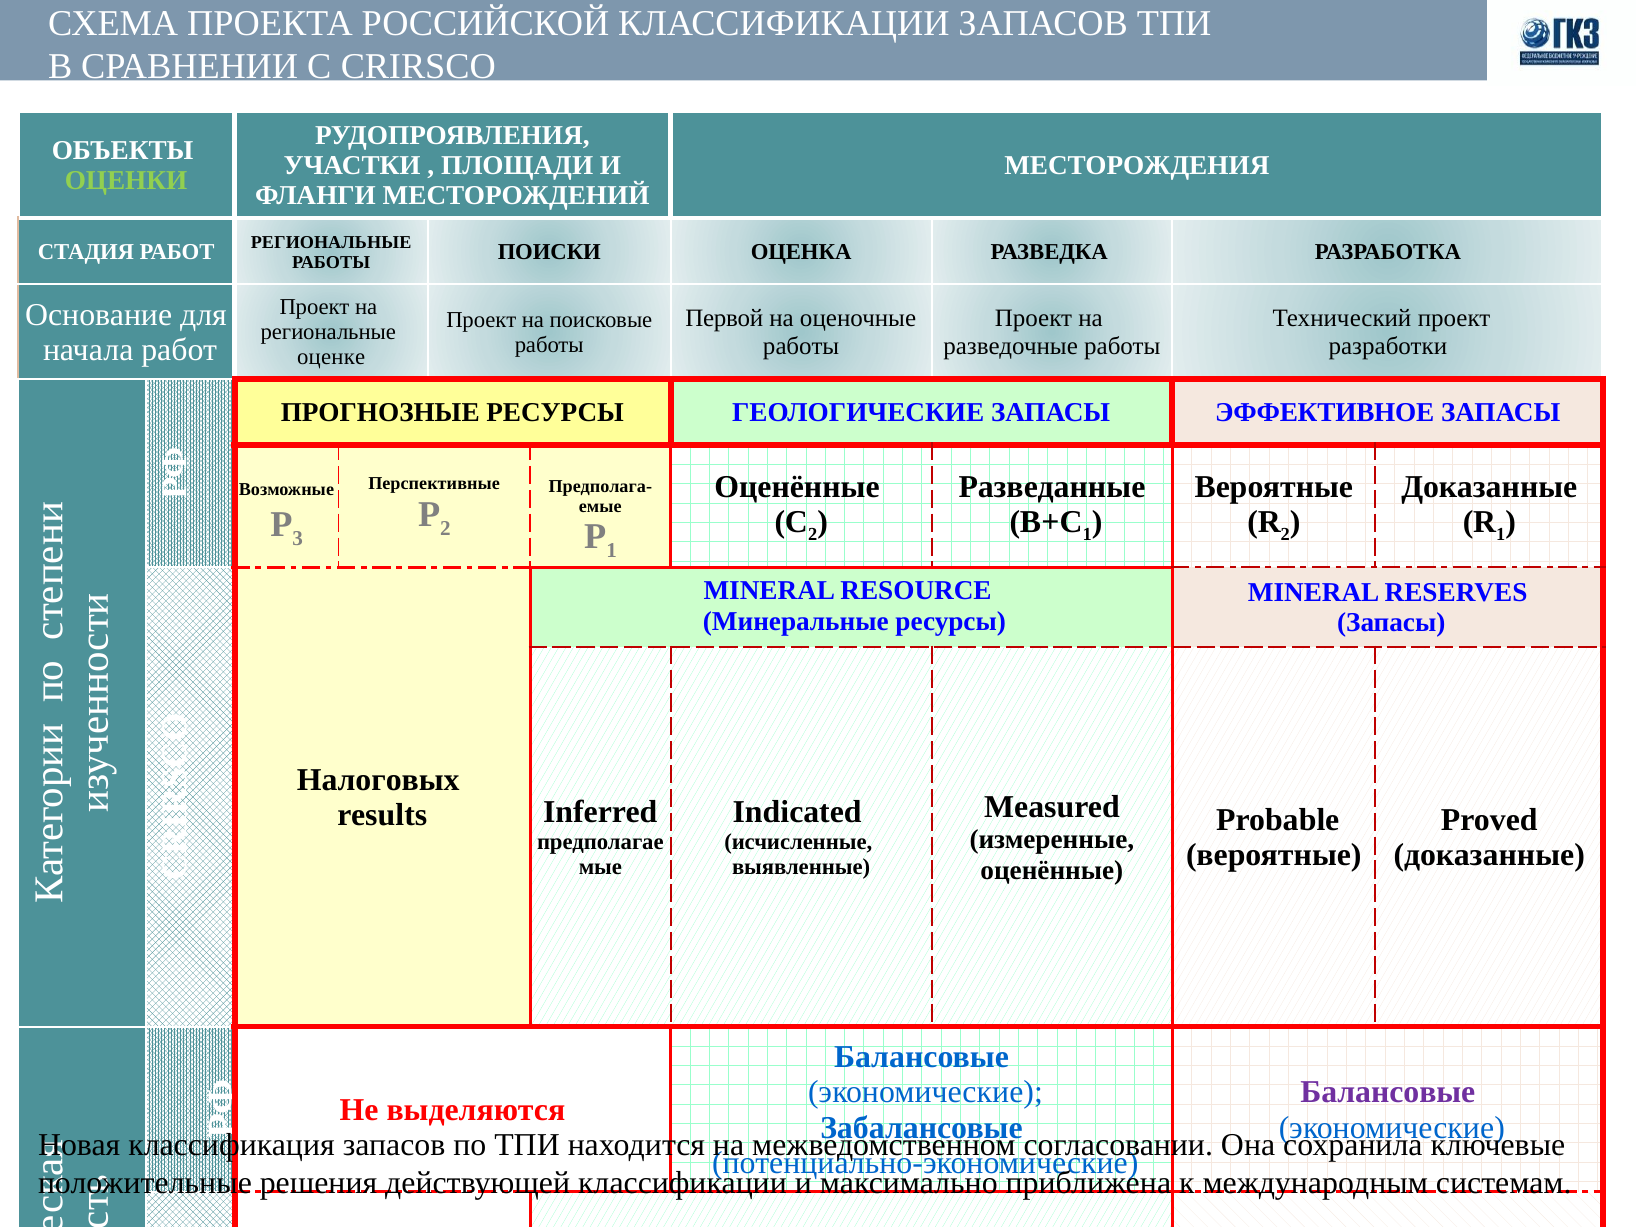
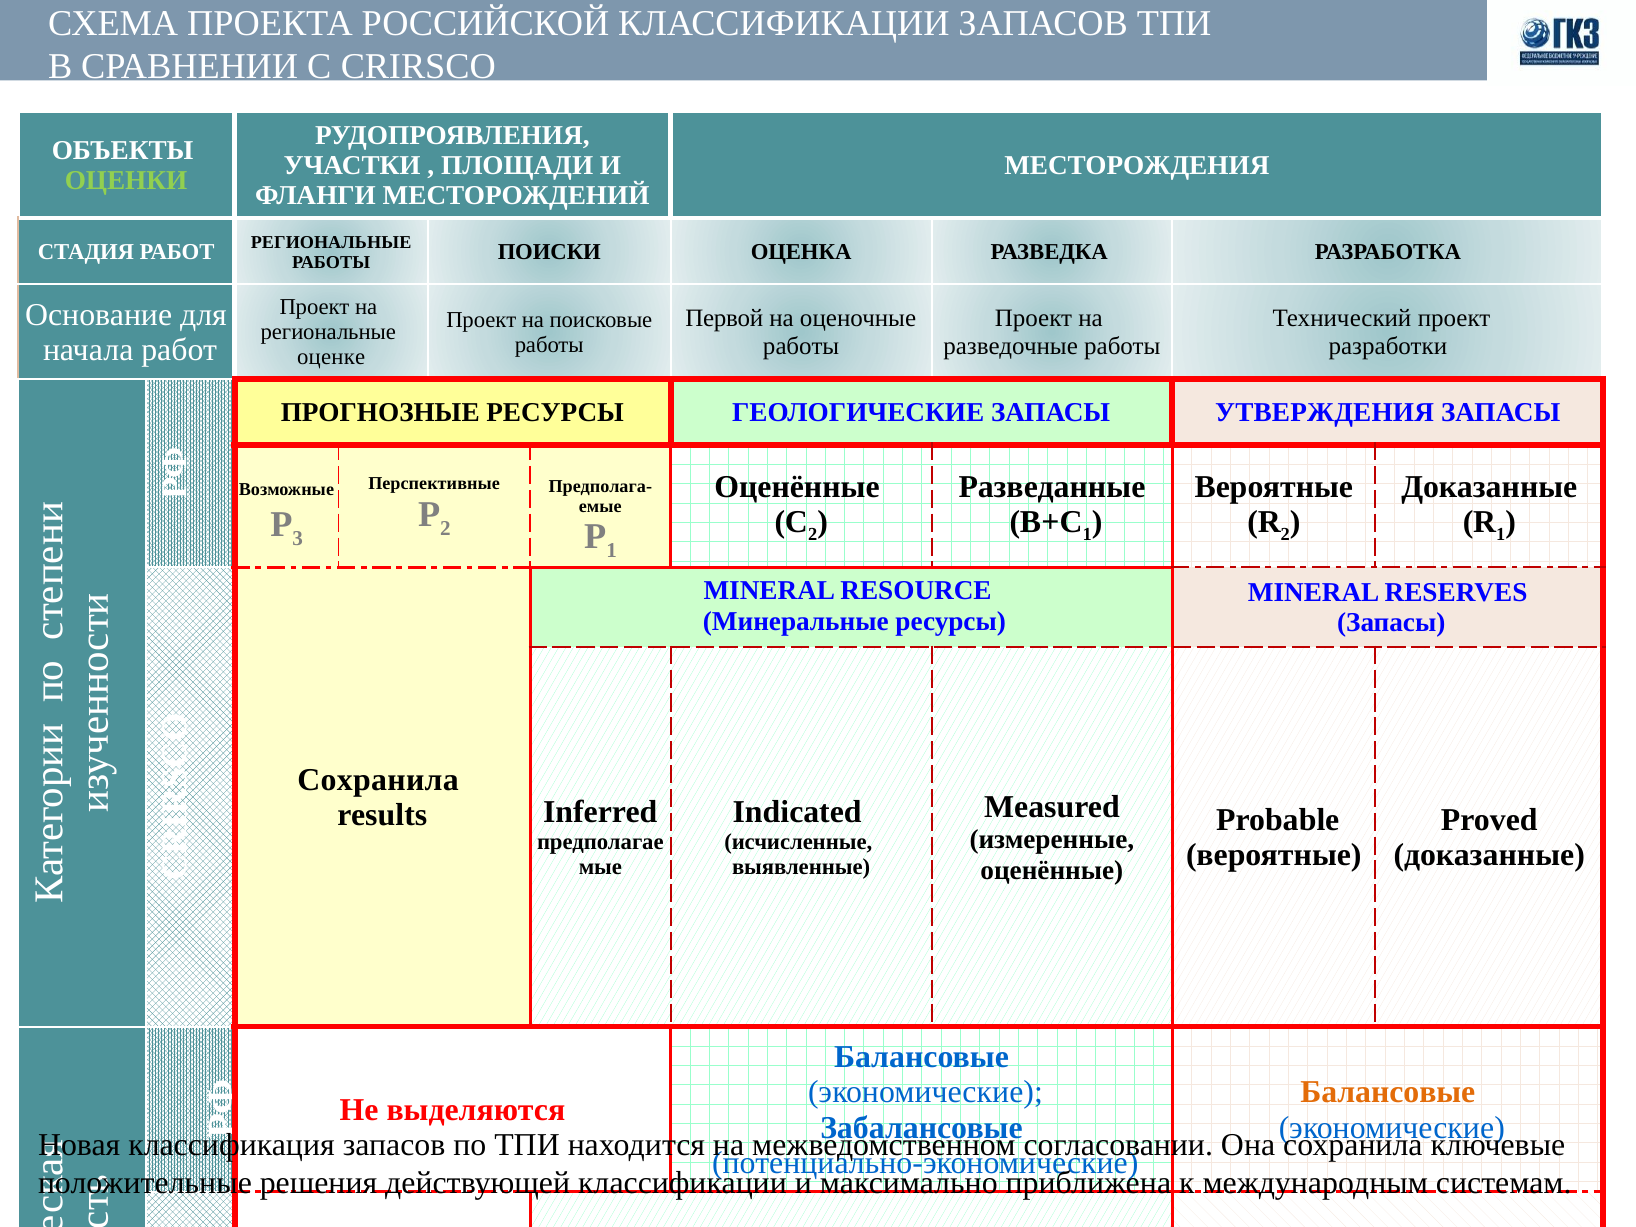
ЭФФЕКТИВНОЕ: ЭФФЕКТИВНОЕ -> УТВЕРЖДЕНИЯ (1325, 413)
Налоговых: Налоговых -> Сохранила (378, 780)
Балансовые colour: purple -> orange (1388, 1092)
